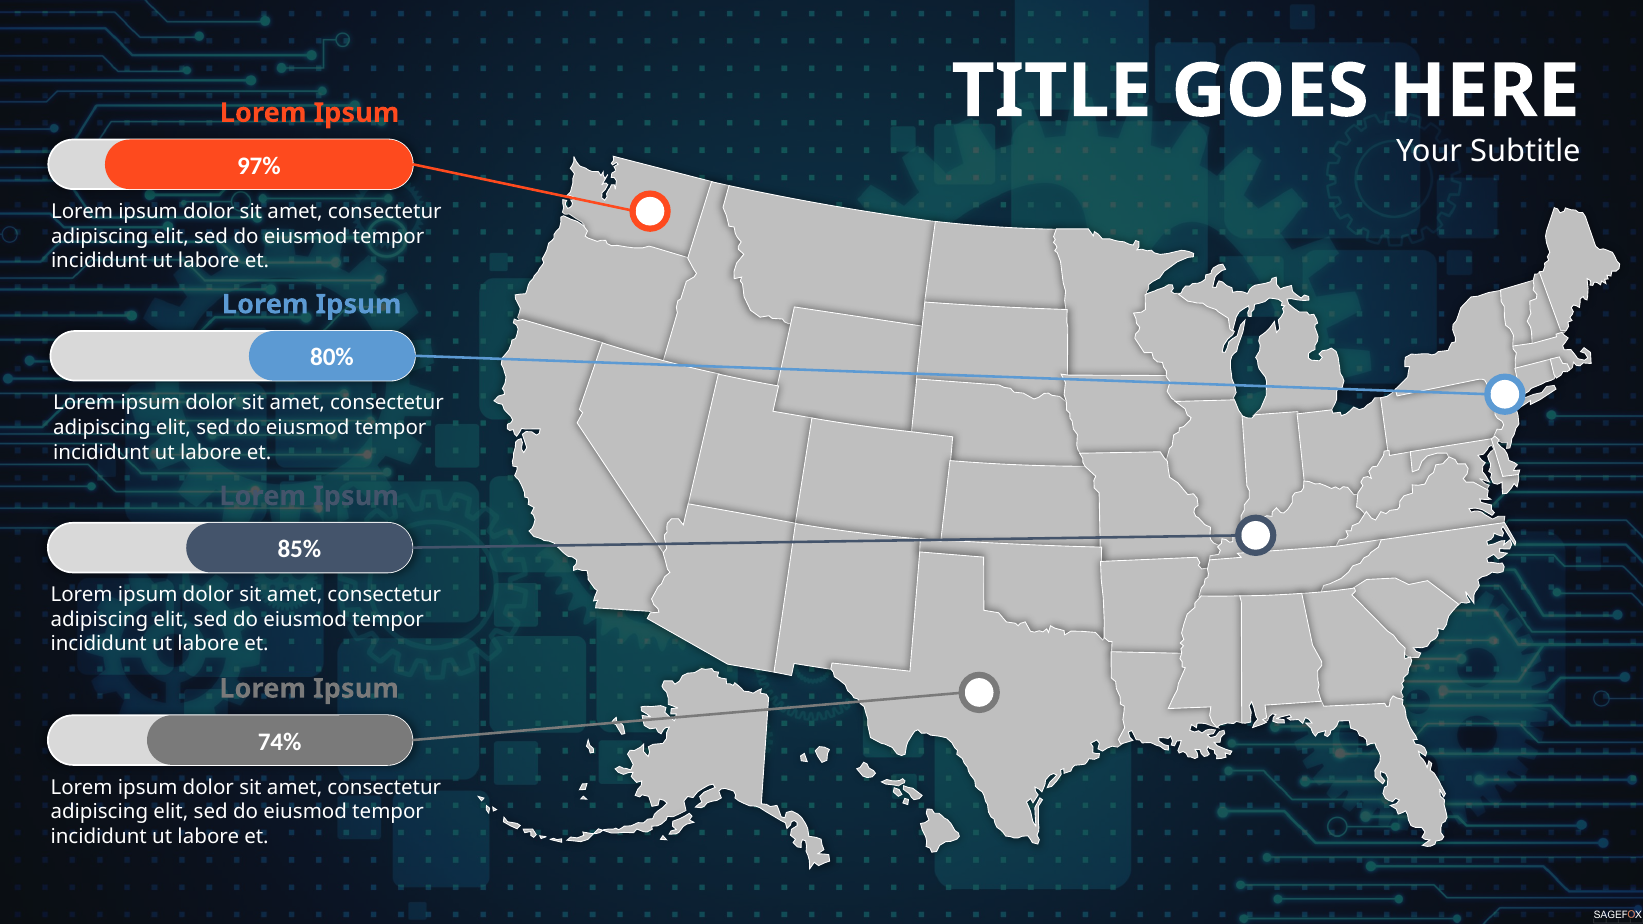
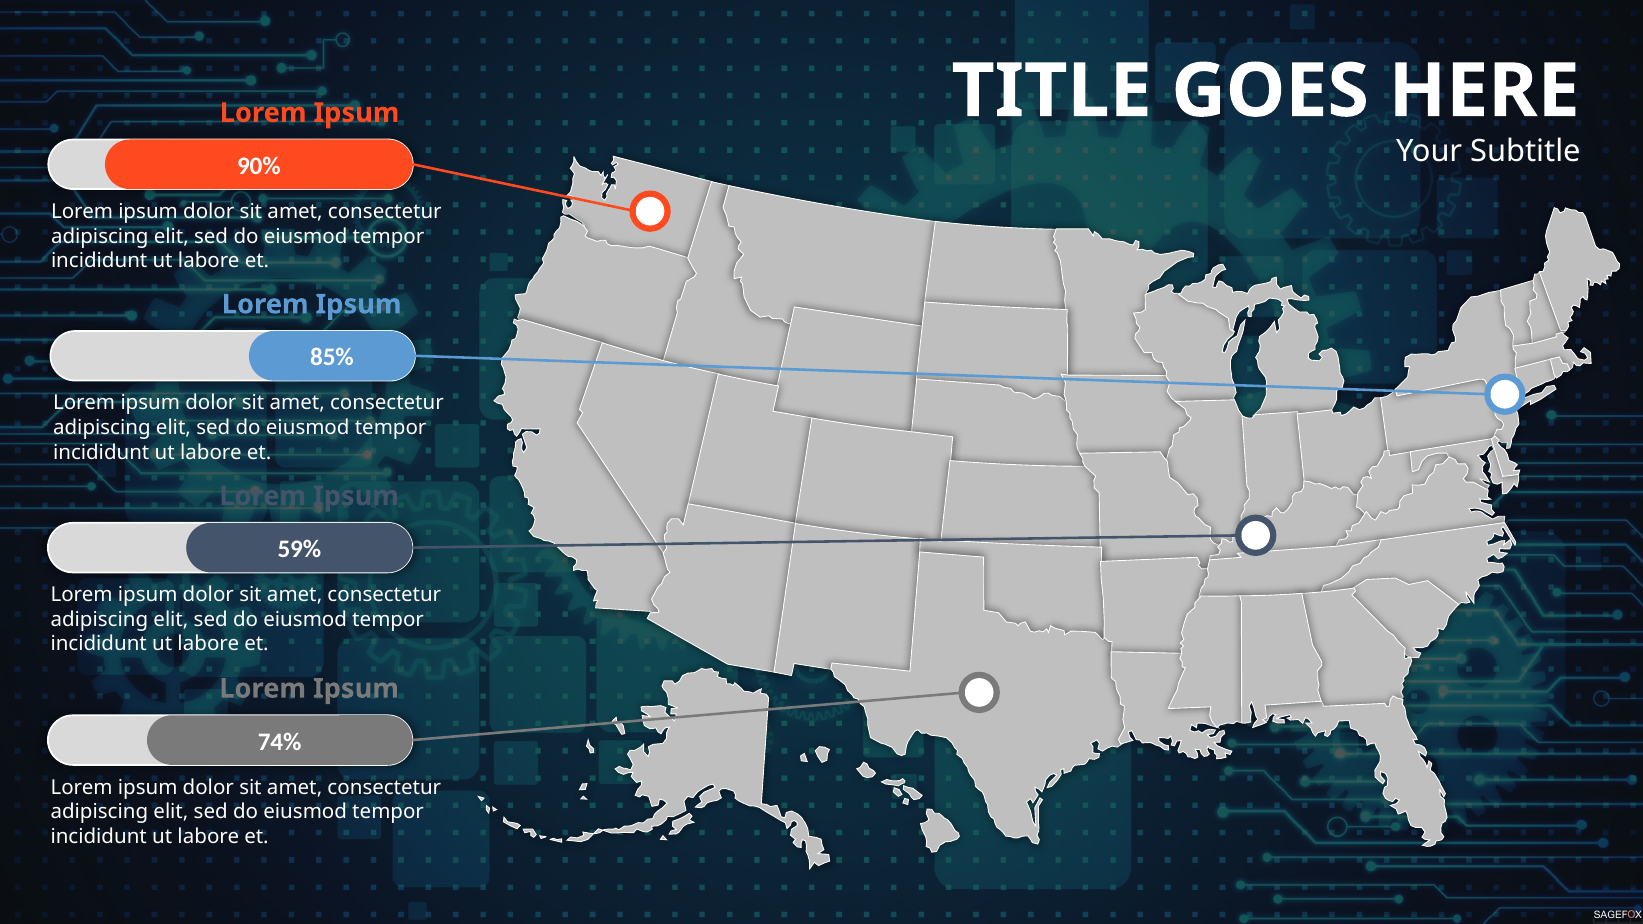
97%: 97% -> 90% (259, 166)
80%: 80% -> 85% (332, 358)
85%: 85% -> 59% (299, 549)
